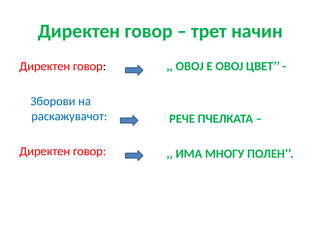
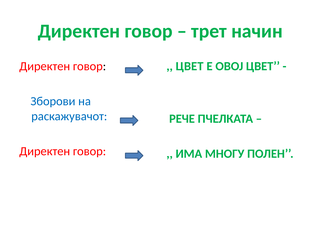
ОВОЈ: ОВОЈ -> ЦВЕТ (190, 66)
